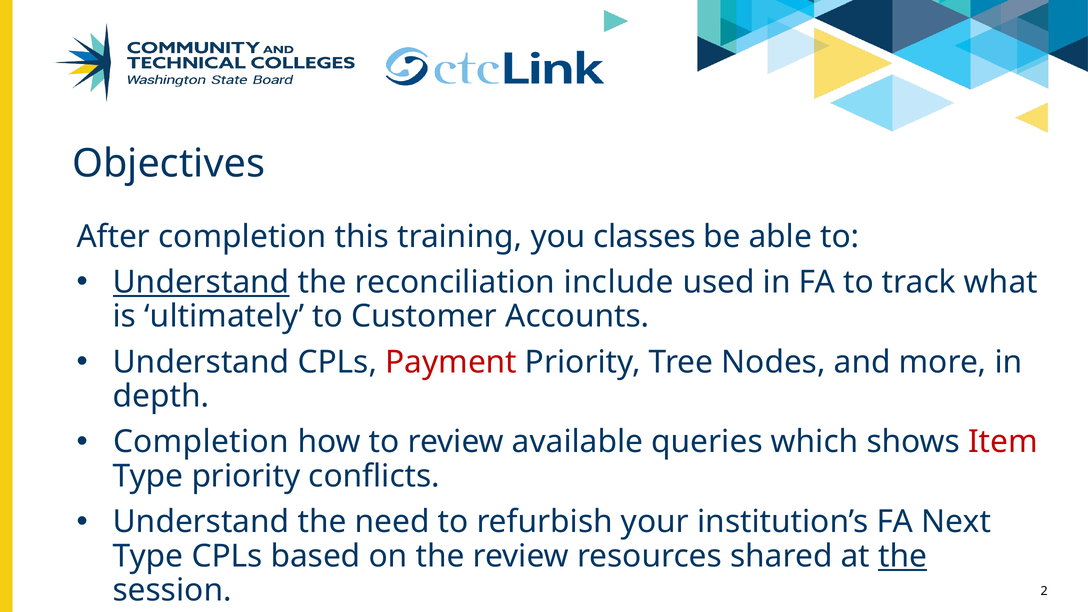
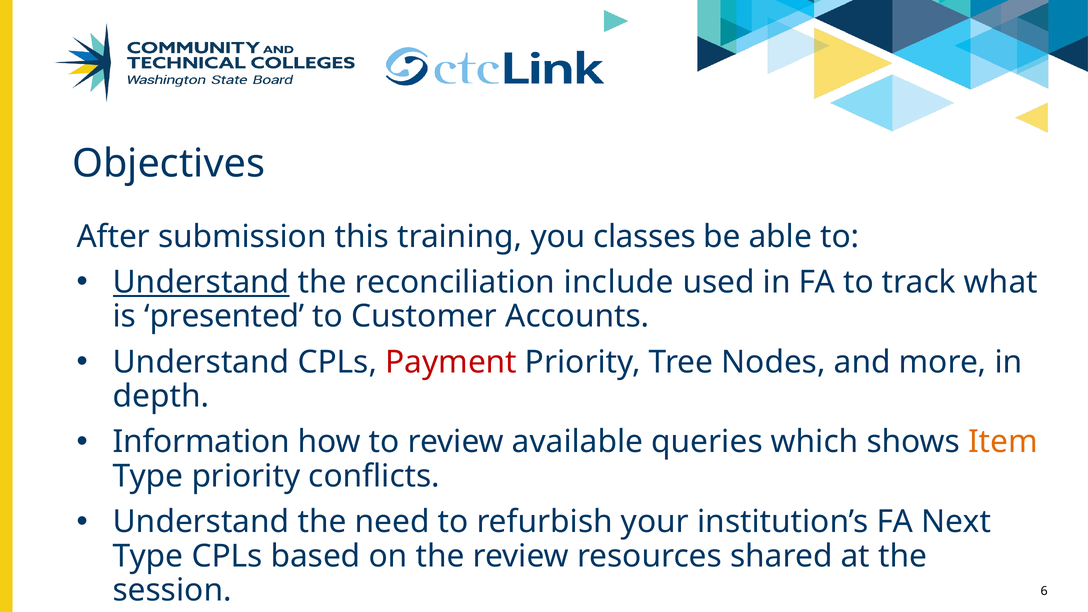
After completion: completion -> submission (242, 237)
ultimately: ultimately -> presented (224, 316)
Completion: Completion -> Information (201, 442)
Item colour: red -> orange (1003, 442)
the underline: present -> none (903, 556)
2: 2 -> 6 (1044, 591)
